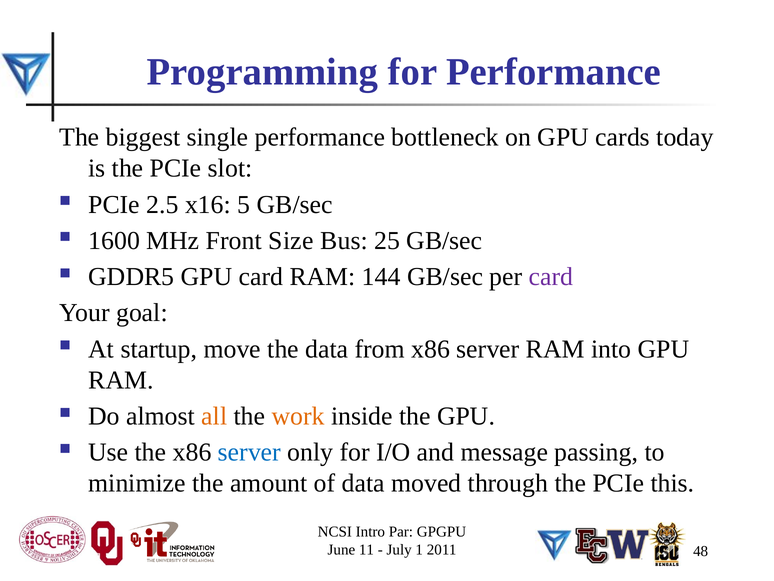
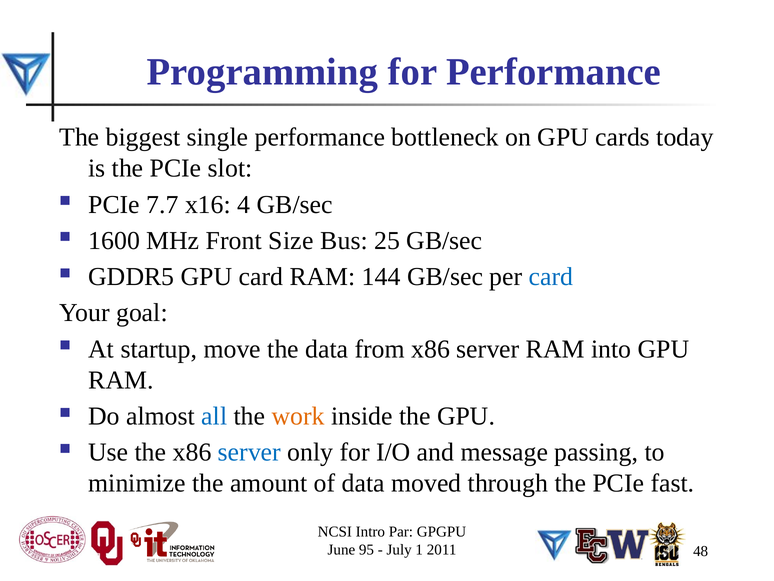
2.5: 2.5 -> 7.7 (162, 204)
5: 5 -> 4 (244, 204)
card colour: purple -> blue (551, 277)
all colour: orange -> blue (214, 416)
this: this -> fast (672, 483)
11: 11 -> 95 (366, 549)
